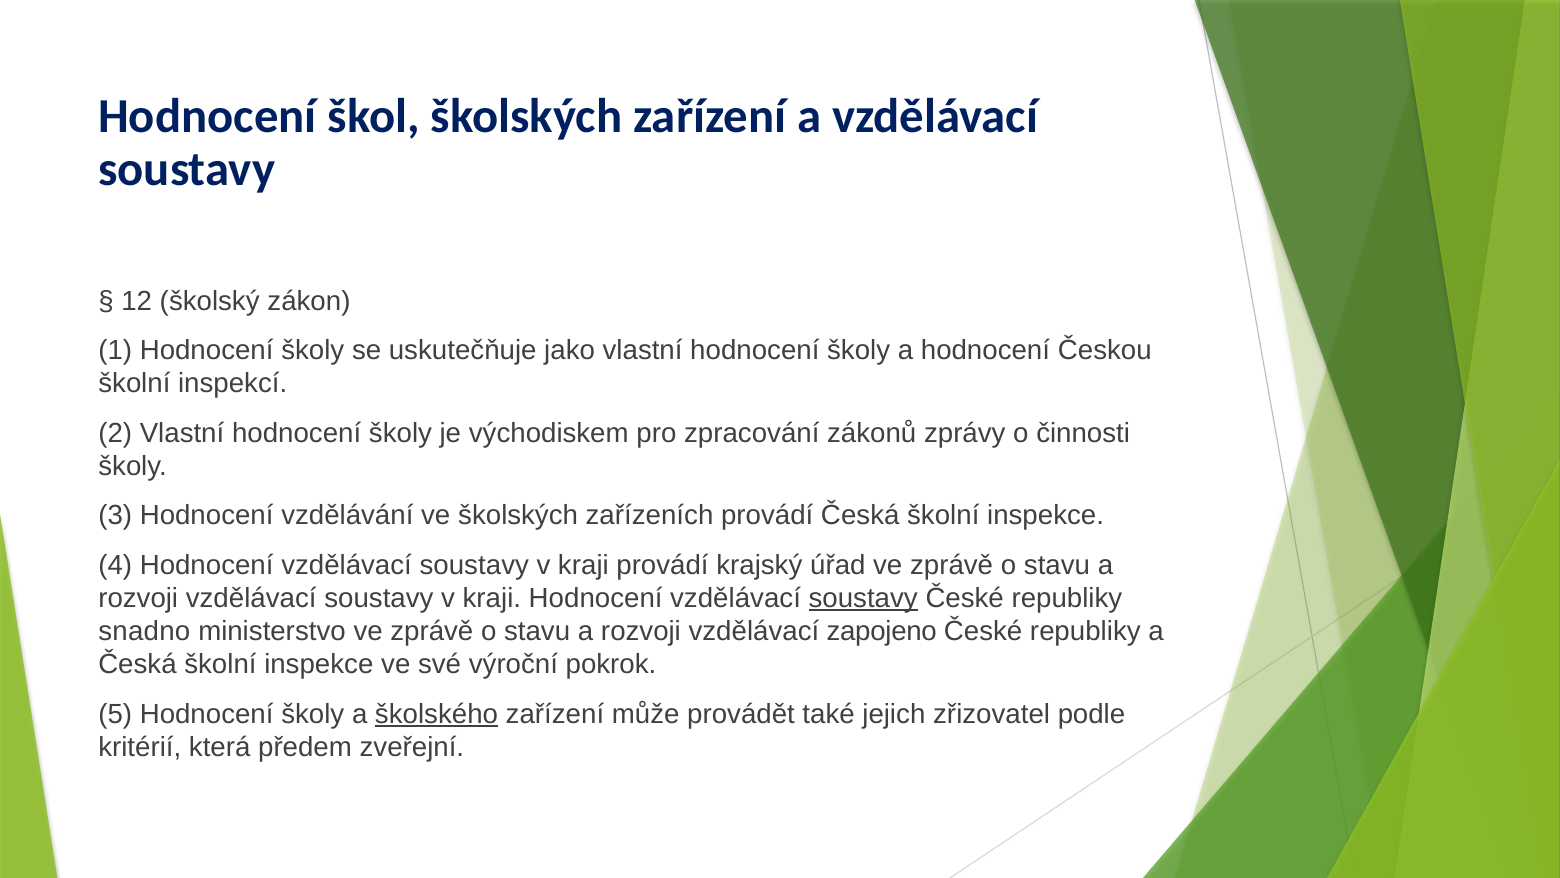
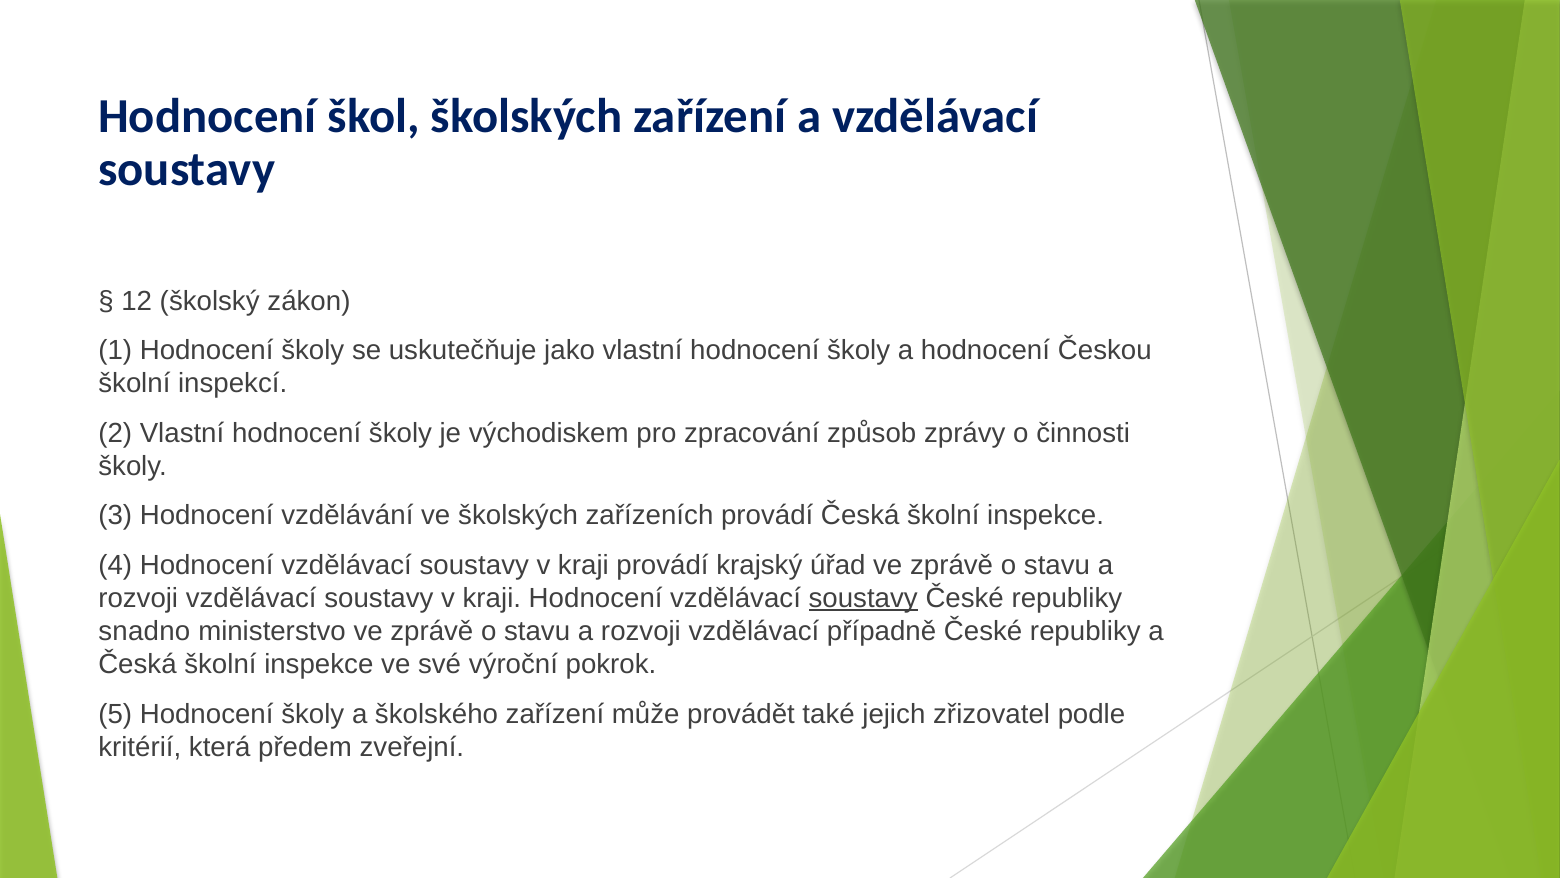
zákonů: zákonů -> způsob (872, 433)
zapojeno: zapojeno -> případně (882, 631)
školského underline: present -> none (436, 714)
